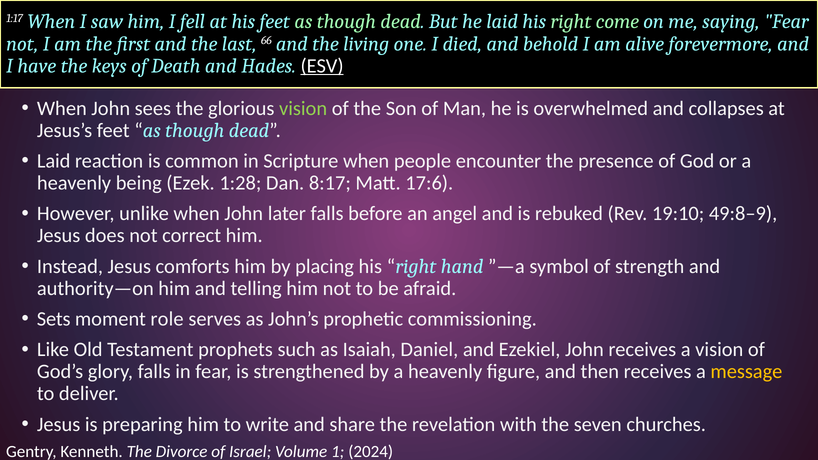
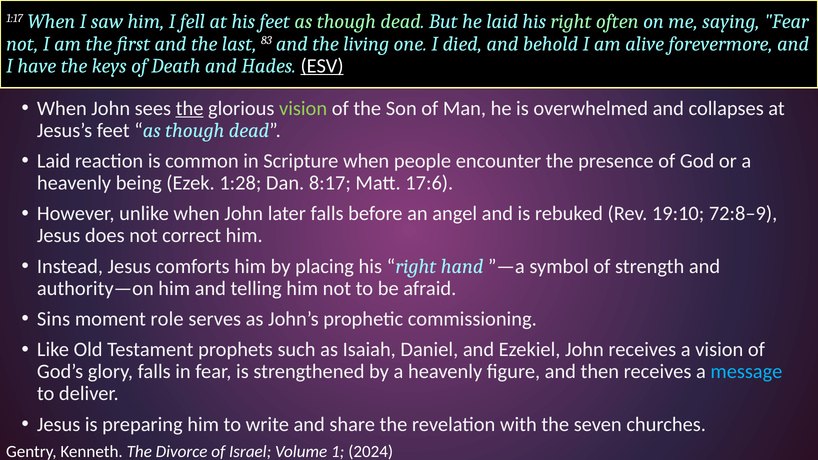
come: come -> often (617, 22)
66: 66 -> 83 (266, 40)
the underline: none -> present (190, 108)
49:8–9: 49:8–9 -> 72:8–9 (743, 214)
Sets: Sets -> Sins (54, 319)
message colour: yellow -> light blue (746, 372)
